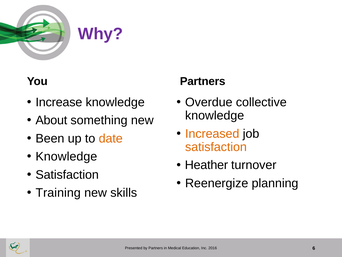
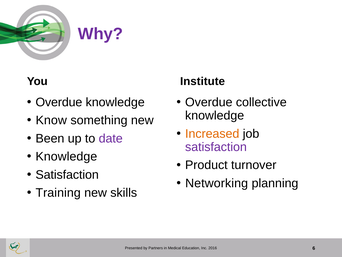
Partners: Partners -> Institute (203, 81)
Increase: Increase -> Overdue (59, 102)
About: About -> Know (51, 120)
date colour: orange -> purple (111, 138)
satisfaction colour: orange -> purple (216, 147)
Heather: Heather -> Product (206, 165)
Reenergize: Reenergize -> Networking (217, 183)
